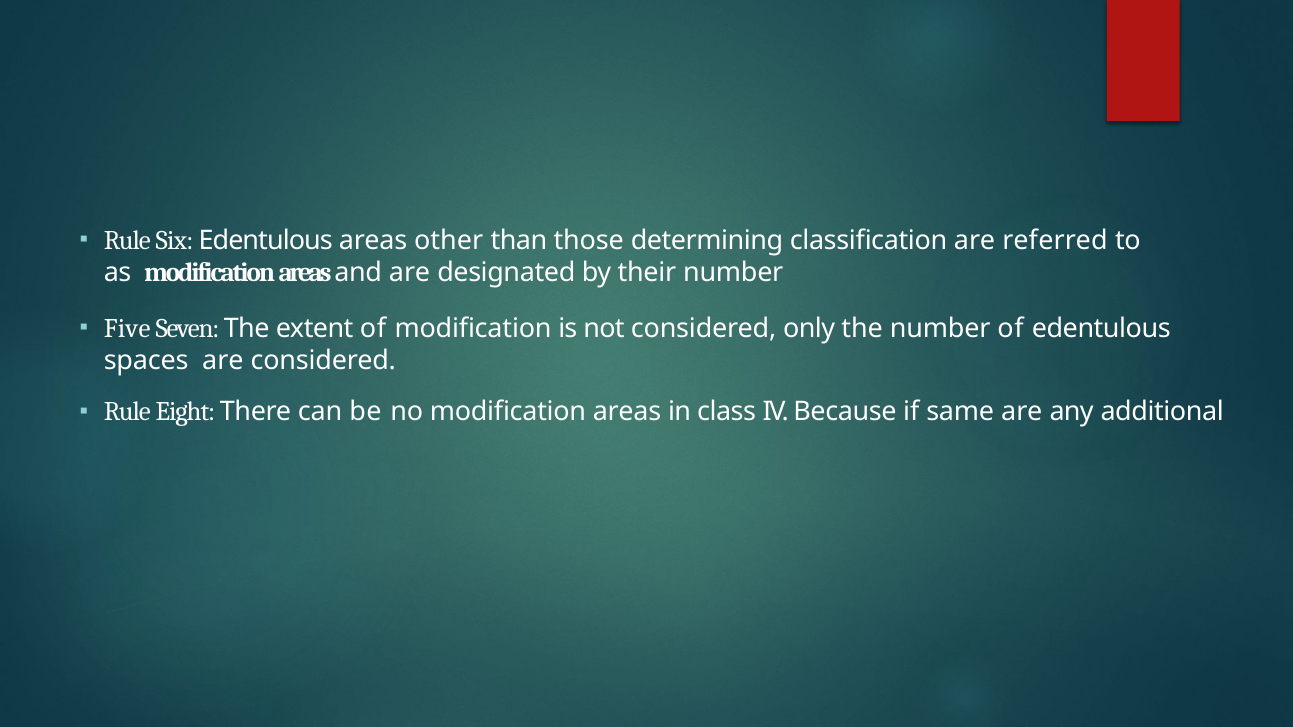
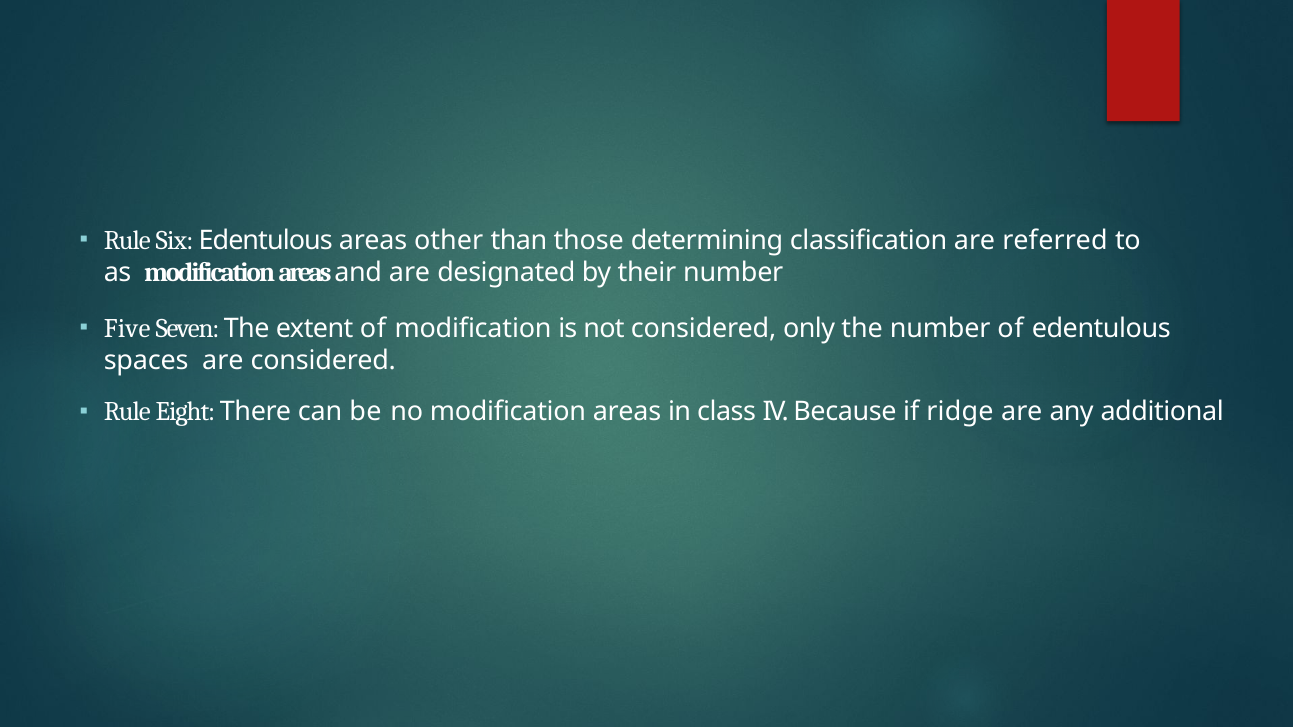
same: same -> ridge (960, 412)
